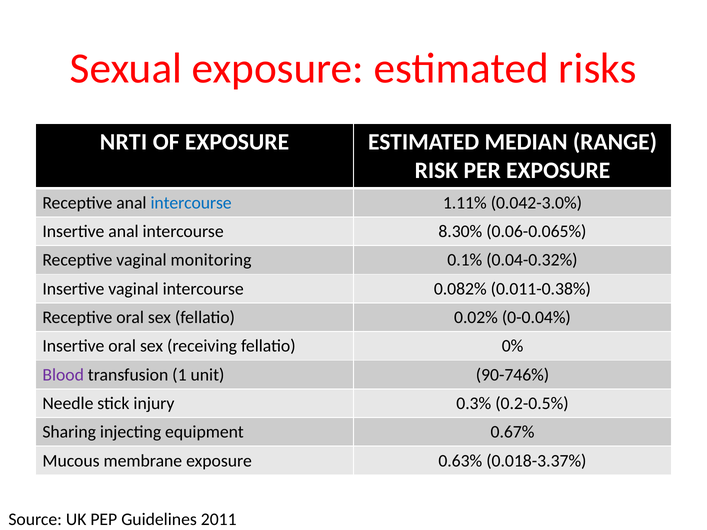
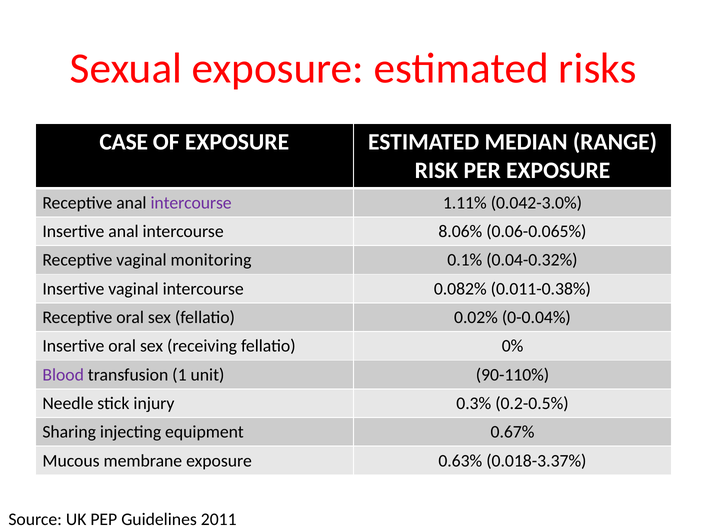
NRTI: NRTI -> CASE (124, 142)
intercourse colour: blue -> purple (191, 203)
8.30%: 8.30% -> 8.06% (460, 232)
90-746%: 90-746% -> 90-110% (513, 375)
